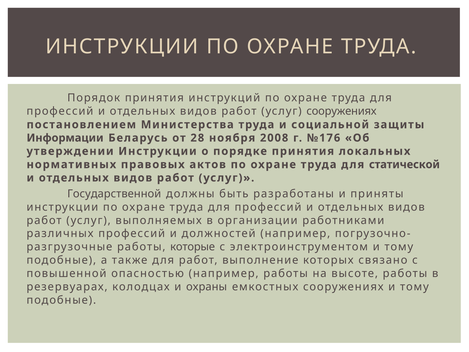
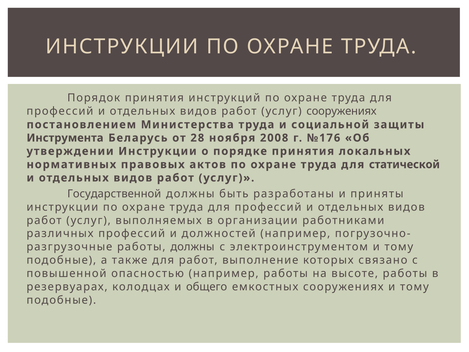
Информации: Информации -> Инструмента (65, 138)
работы которые: которые -> должны (192, 247)
охраны: охраны -> общего (207, 287)
